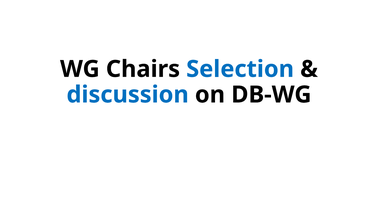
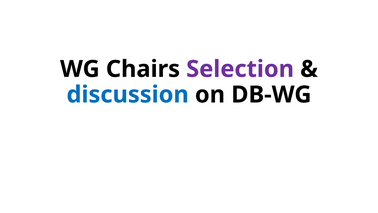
Selection colour: blue -> purple (240, 69)
